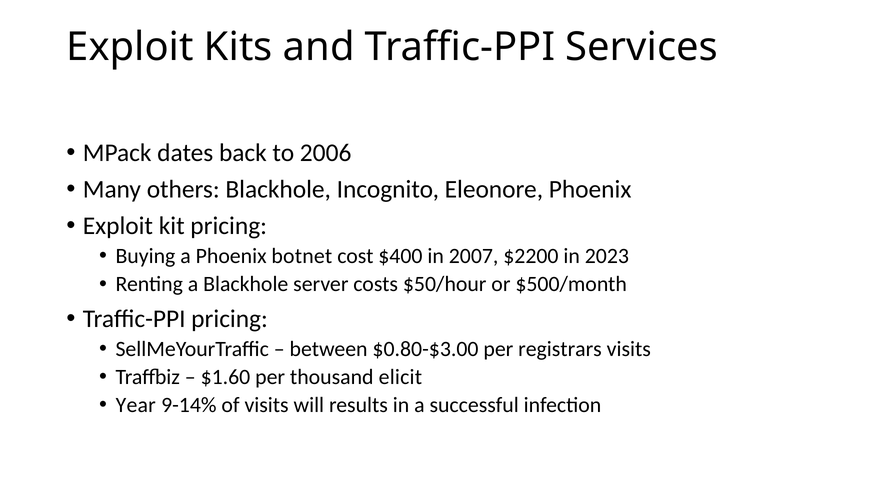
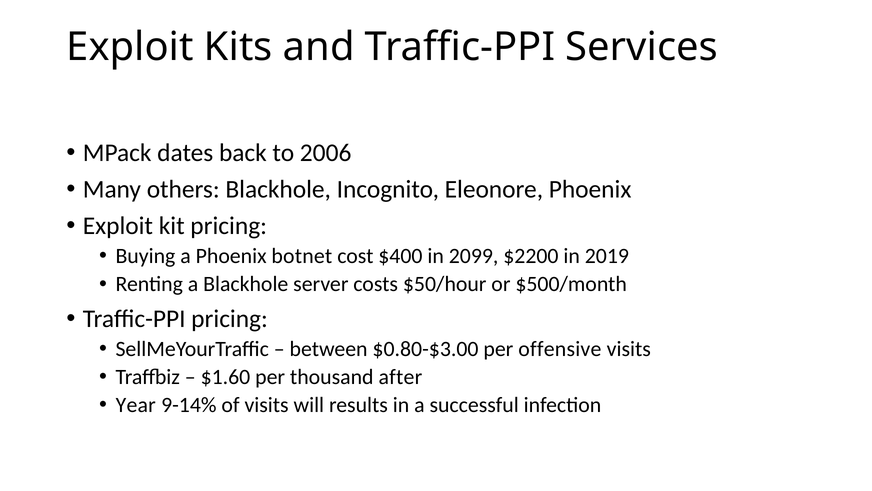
2007: 2007 -> 2099 (474, 256)
2023: 2023 -> 2019 (607, 256)
registrars: registrars -> offensive (560, 349)
elicit: elicit -> after (400, 377)
